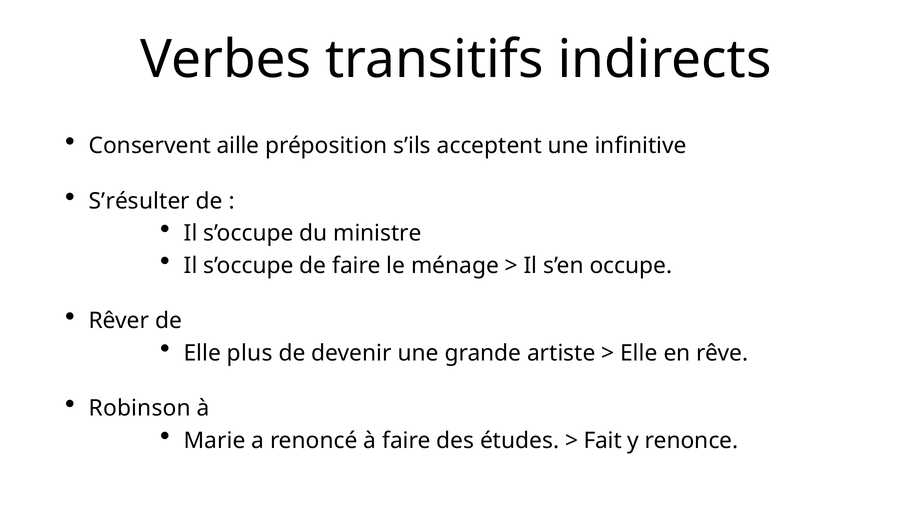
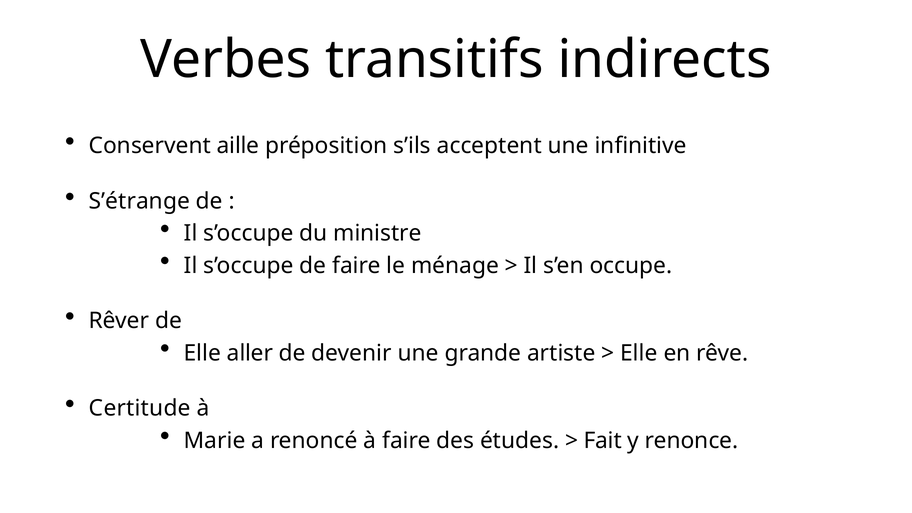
S’résulter: S’résulter -> S’étrange (139, 201)
plus: plus -> aller (250, 353)
Robinson: Robinson -> Certitude (140, 408)
